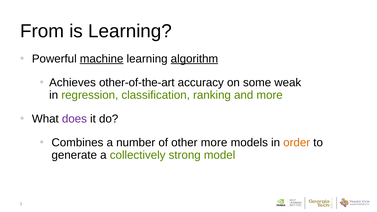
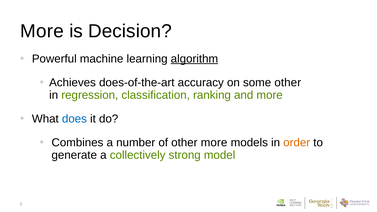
From: From -> More (42, 31)
is Learning: Learning -> Decision (130, 31)
machine underline: present -> none (102, 59)
other-of-the-art: other-of-the-art -> does-of-the-art (137, 83)
some weak: weak -> other (288, 83)
does colour: purple -> blue (74, 119)
